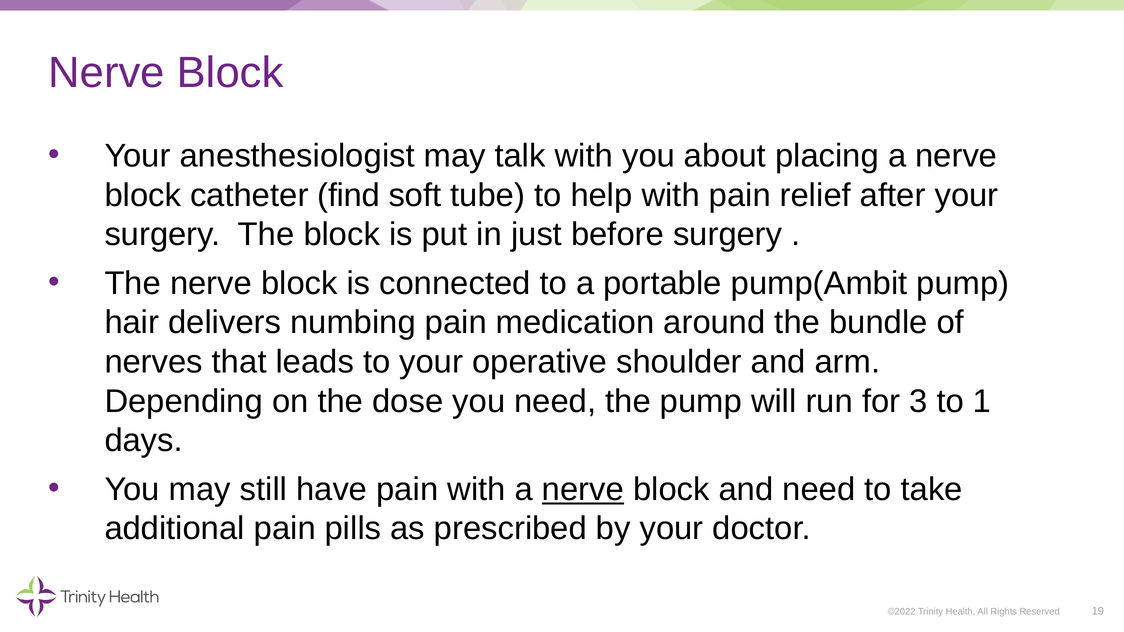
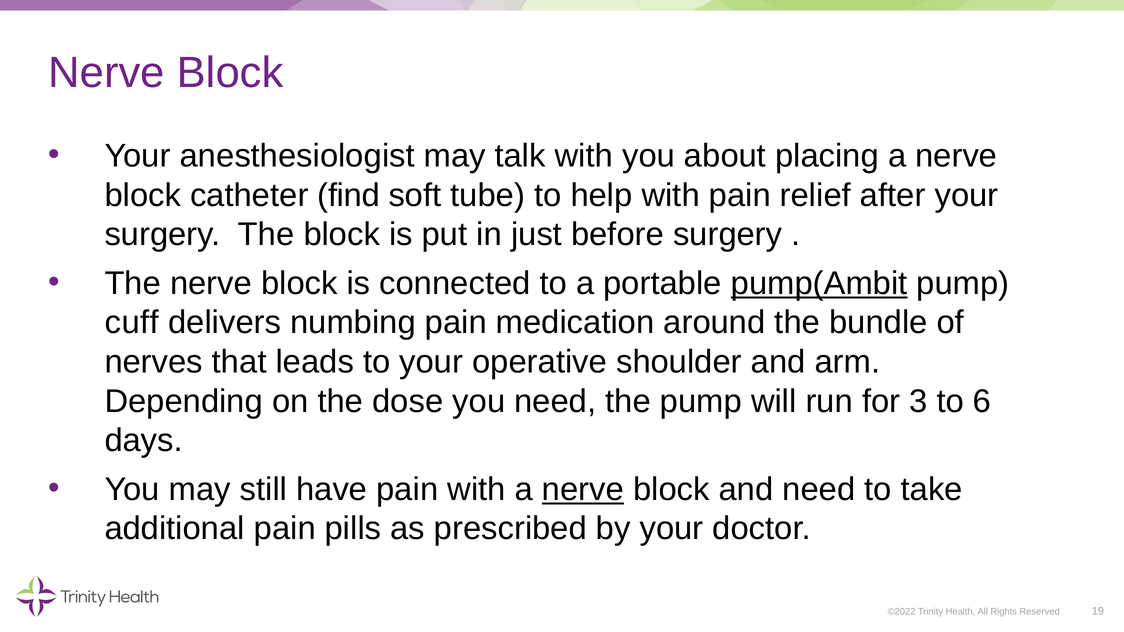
pump(Ambit underline: none -> present (819, 283)
hair: hair -> cuff (132, 323)
1: 1 -> 6 (982, 401)
